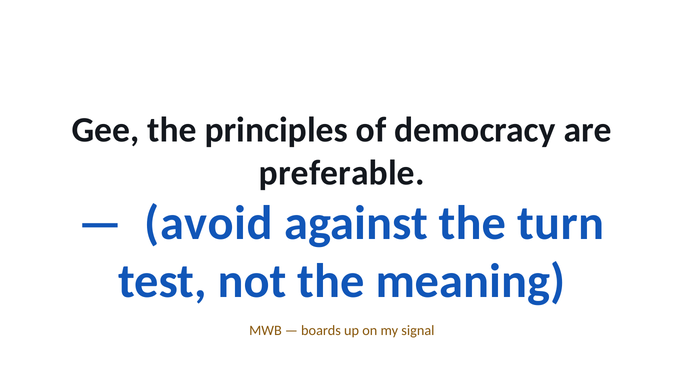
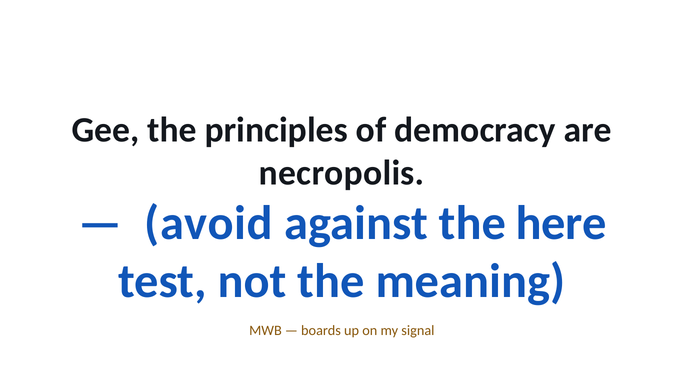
preferable: preferable -> necropolis (342, 173)
turn: turn -> here (561, 223)
